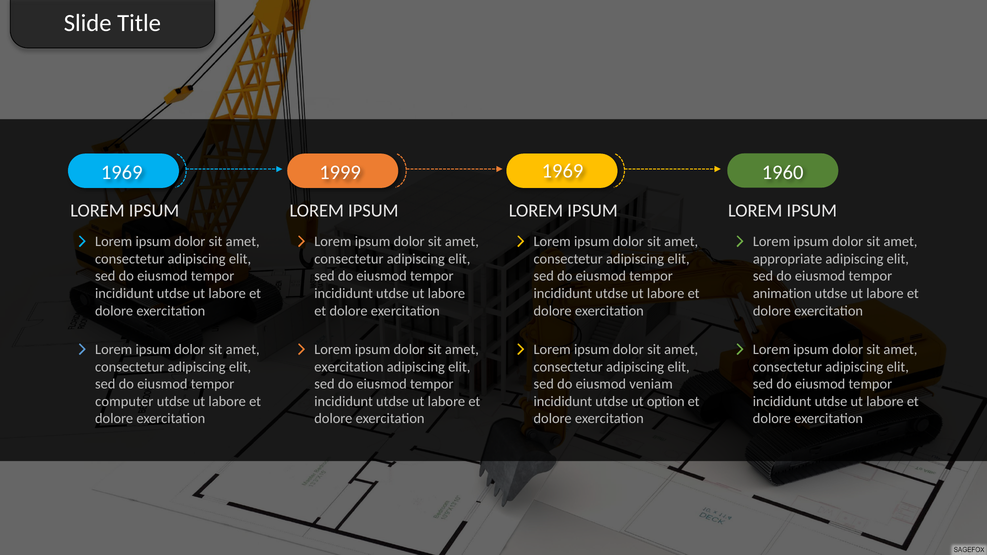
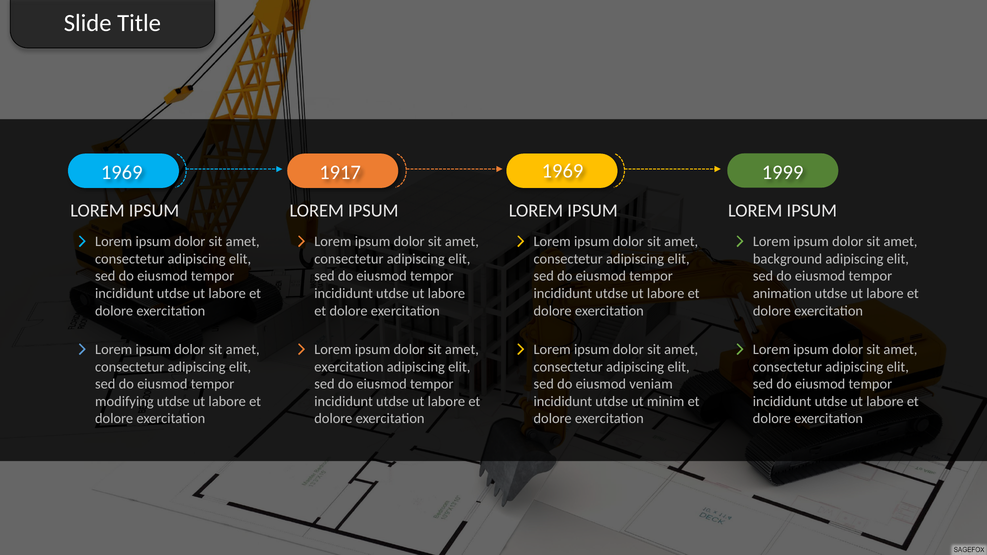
1999: 1999 -> 1917 (340, 172)
1960: 1960 -> 1999 (783, 172)
appropriate: appropriate -> background (788, 259)
computer: computer -> modifying (124, 402)
option: option -> minim (666, 402)
